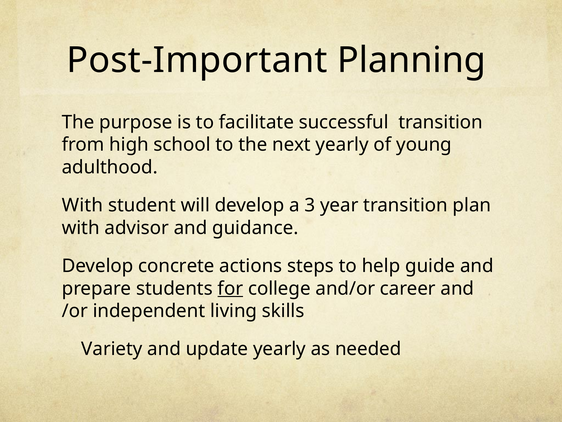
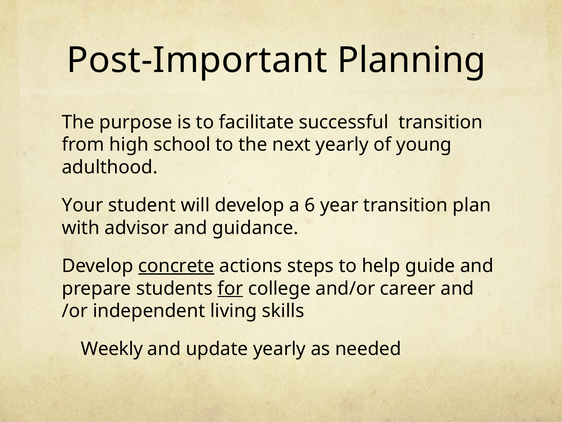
With: With -> Your (83, 205)
3: 3 -> 6 (310, 205)
concrete underline: none -> present (176, 266)
Variety: Variety -> Weekly (112, 349)
